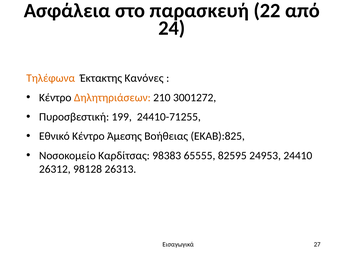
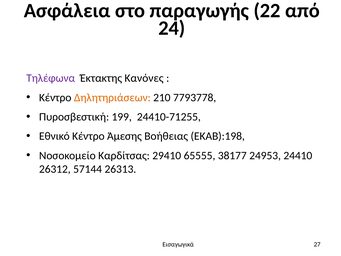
παρασκευή: παρασκευή -> παραγωγής (199, 11)
Τηλέφωνα colour: orange -> purple (51, 78)
3001272: 3001272 -> 7793778 (195, 97)
ΕΚΑΒ):825: ΕΚΑΒ):825 -> ΕΚΑΒ):198 (218, 136)
98383: 98383 -> 29410 (167, 155)
82595: 82595 -> 38177 (232, 155)
98128: 98128 -> 57144 (88, 169)
